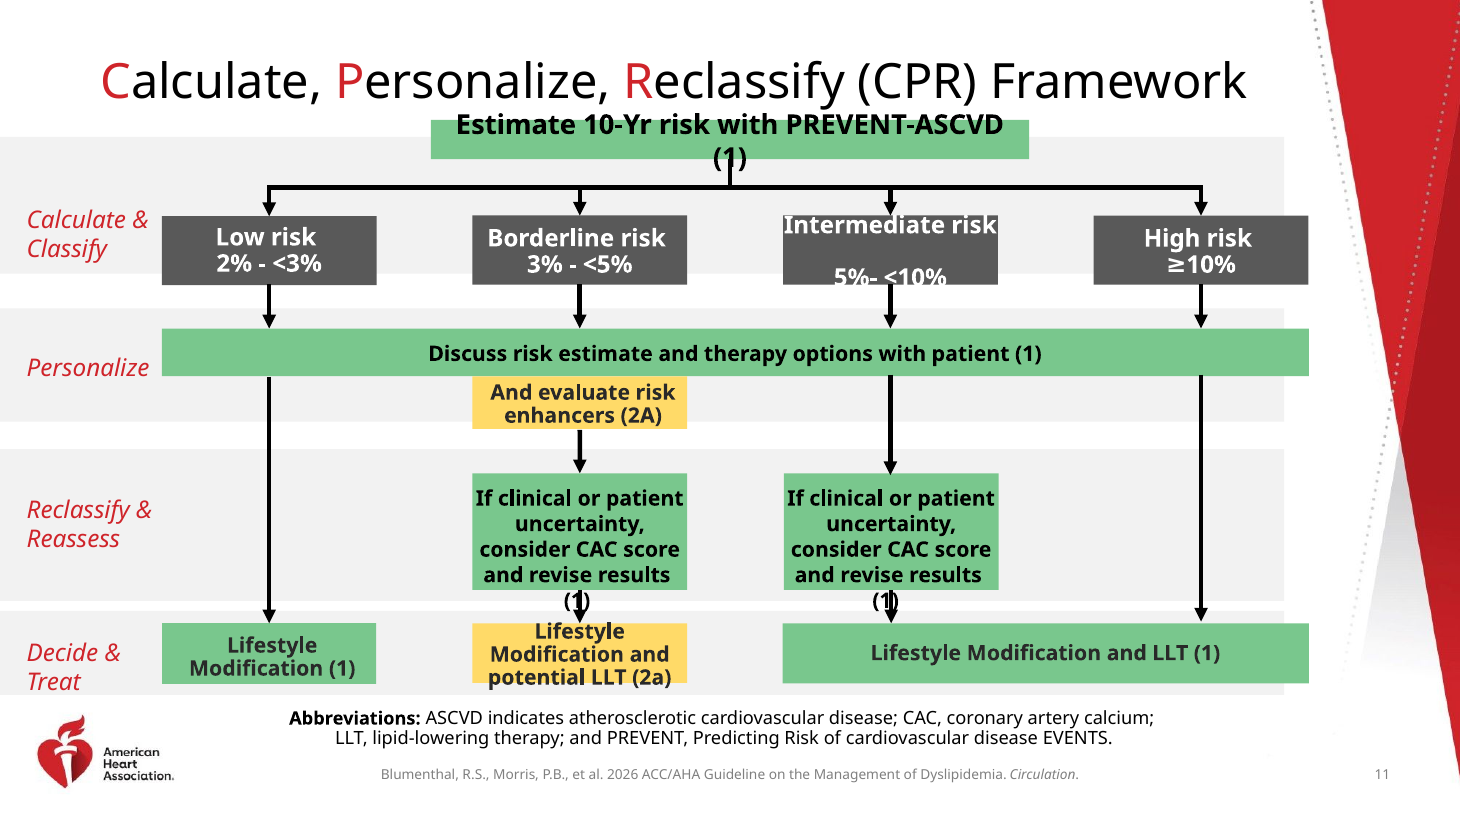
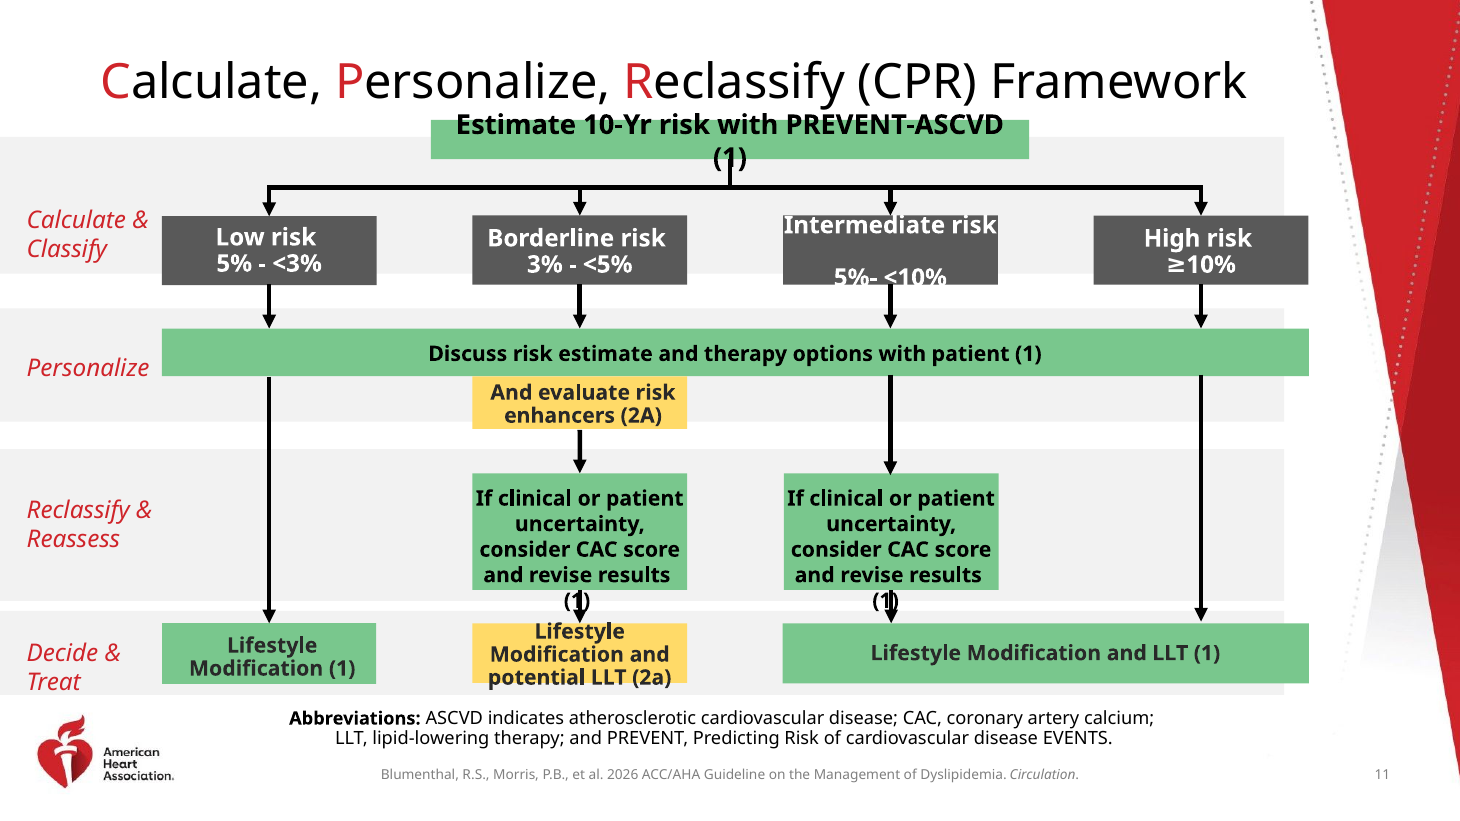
2%: 2% -> 5% (234, 264)
